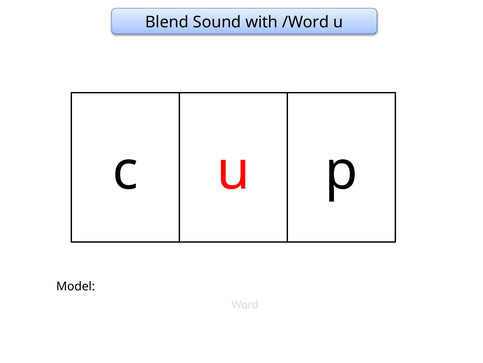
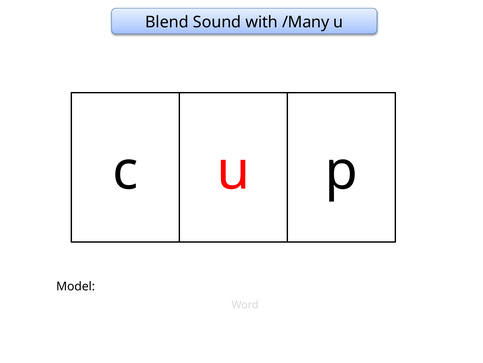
/Word: /Word -> /Many (306, 22)
